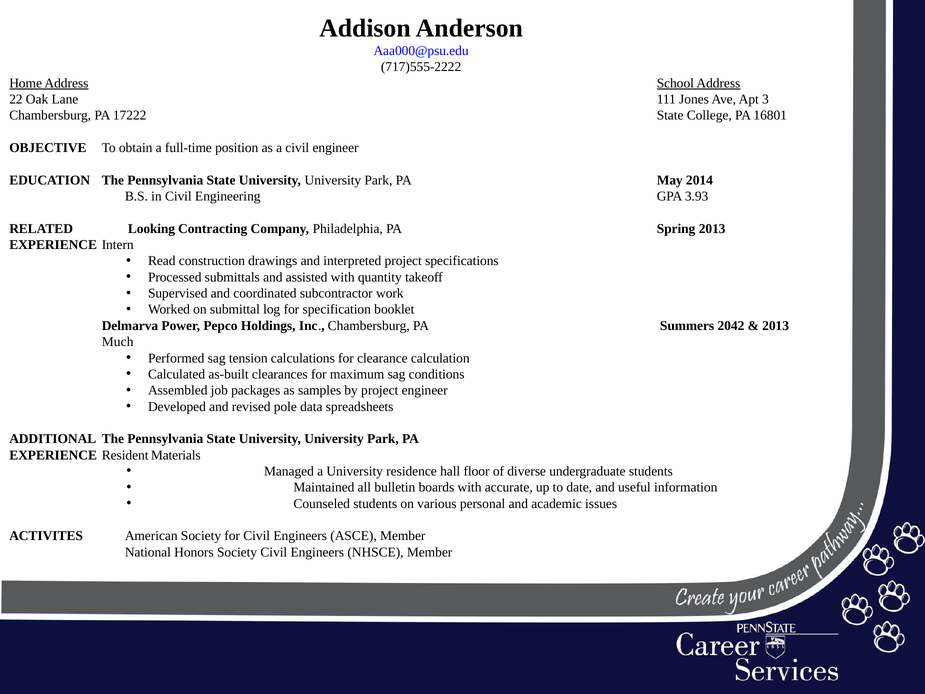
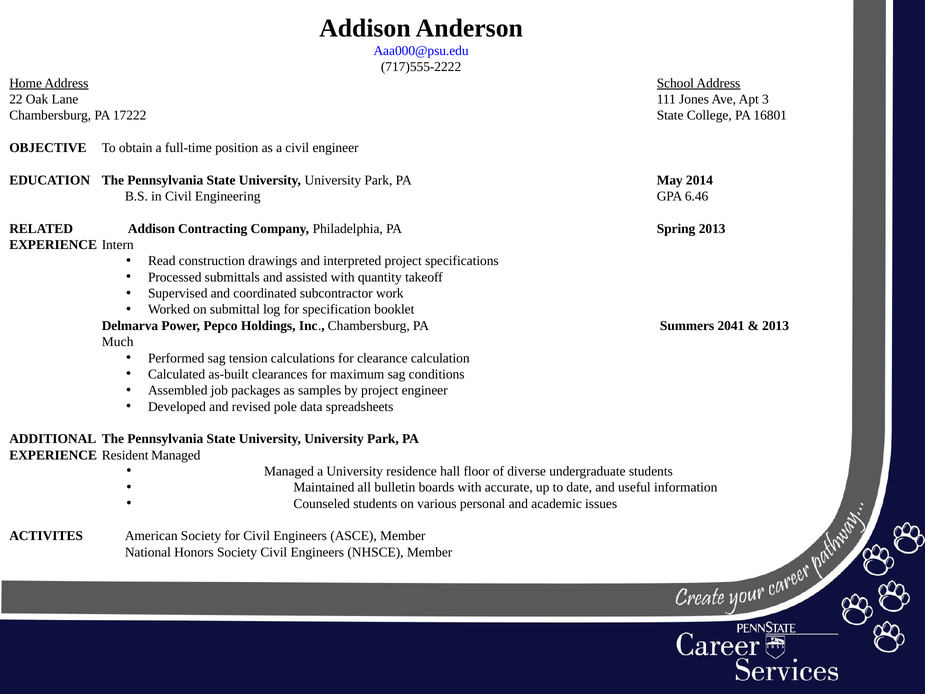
3.93: 3.93 -> 6.46 (697, 196)
RELATED Looking: Looking -> Addison (151, 229)
2042: 2042 -> 2041 (731, 326)
Resident Materials: Materials -> Managed (176, 455)
